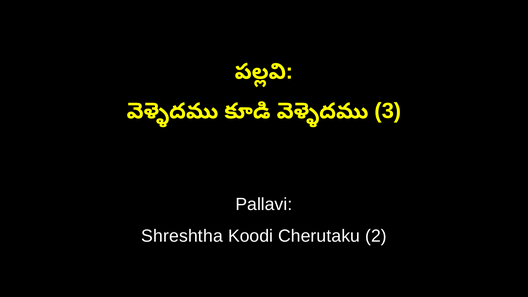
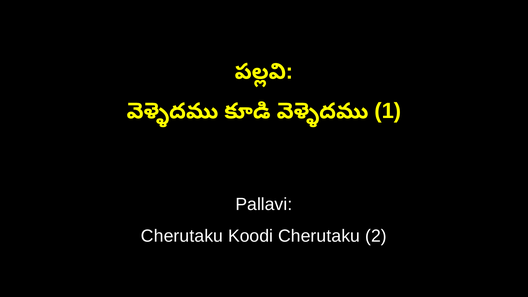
3: 3 -> 1 (388, 111)
Shreshtha: Shreshtha -> Cherutaku (182, 236)
